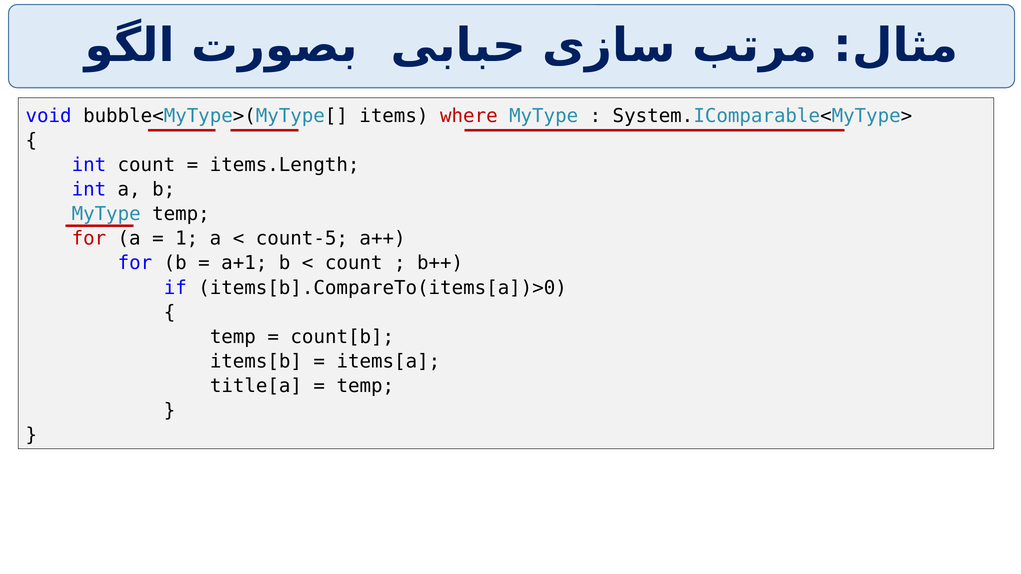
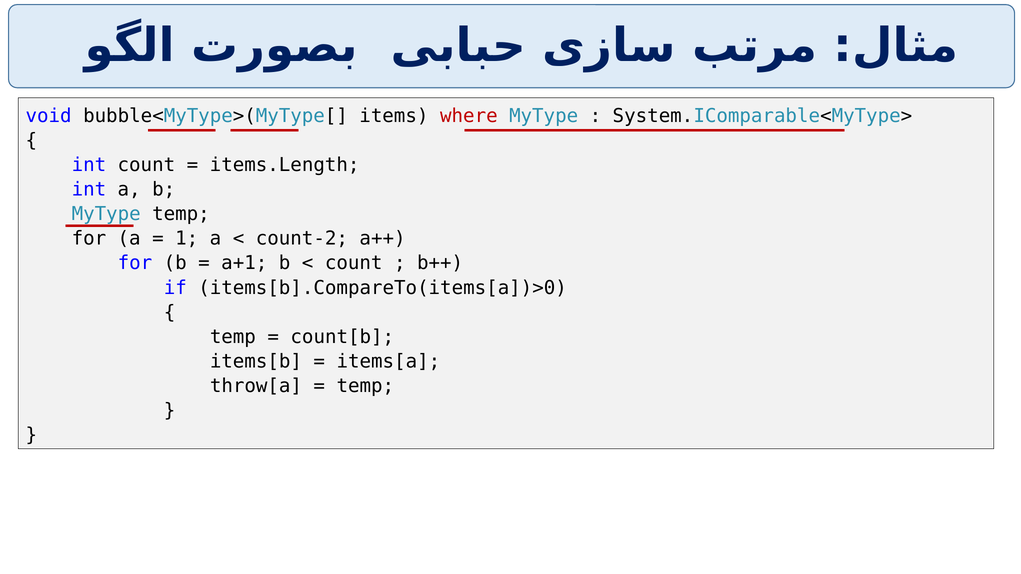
for colour: red -> black (89, 239)
count-5: count-5 -> count-2 (302, 239)
title[a: title[a -> throw[a (256, 386)
